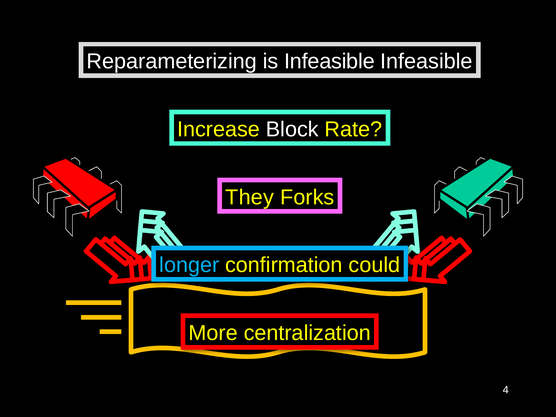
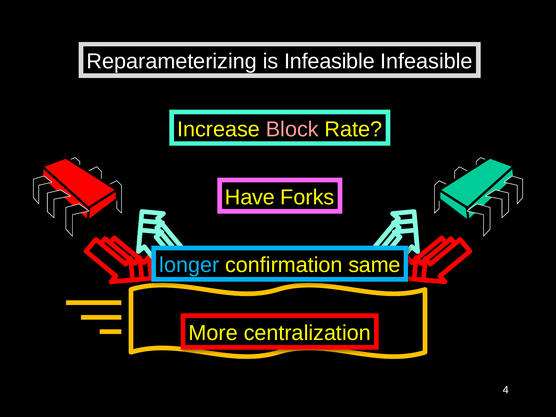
Block colour: white -> pink (292, 129)
They: They -> Have (250, 197)
could: could -> same (374, 265)
